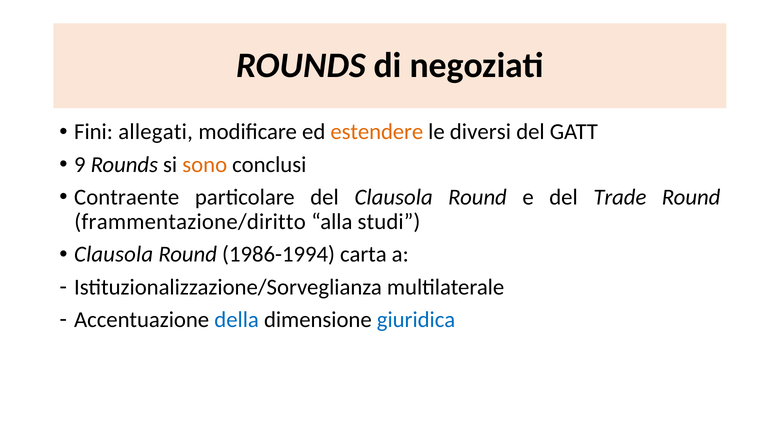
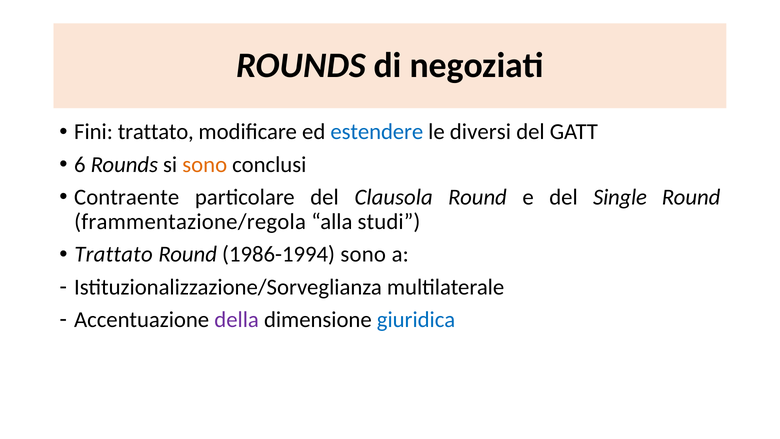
Fini allegati: allegati -> trattato (156, 132)
estendere colour: orange -> blue (377, 132)
9: 9 -> 6 (80, 164)
Trade: Trade -> Single (620, 197)
frammentazione/diritto: frammentazione/diritto -> frammentazione/regola (190, 222)
Clausola: Clausola -> Trattato (114, 254)
1986-1994 carta: carta -> sono (363, 254)
della colour: blue -> purple (237, 320)
